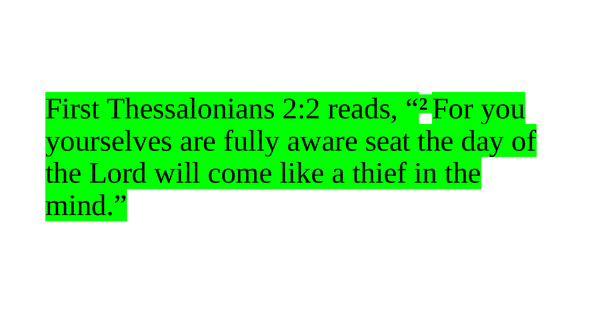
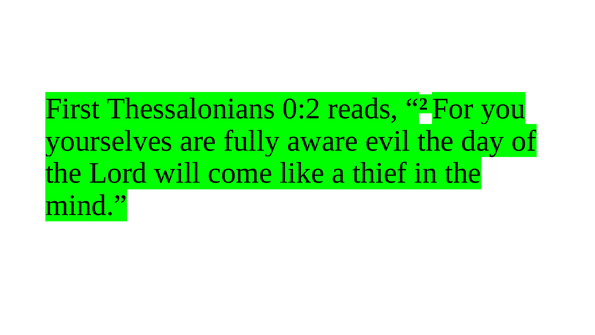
2:2: 2:2 -> 0:2 (301, 109)
seat: seat -> evil (388, 141)
